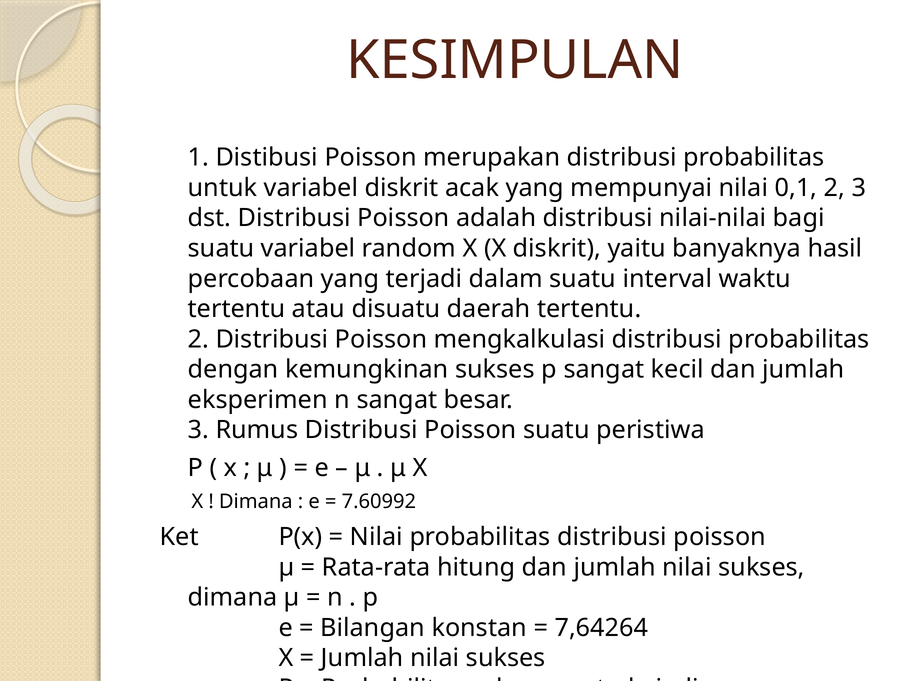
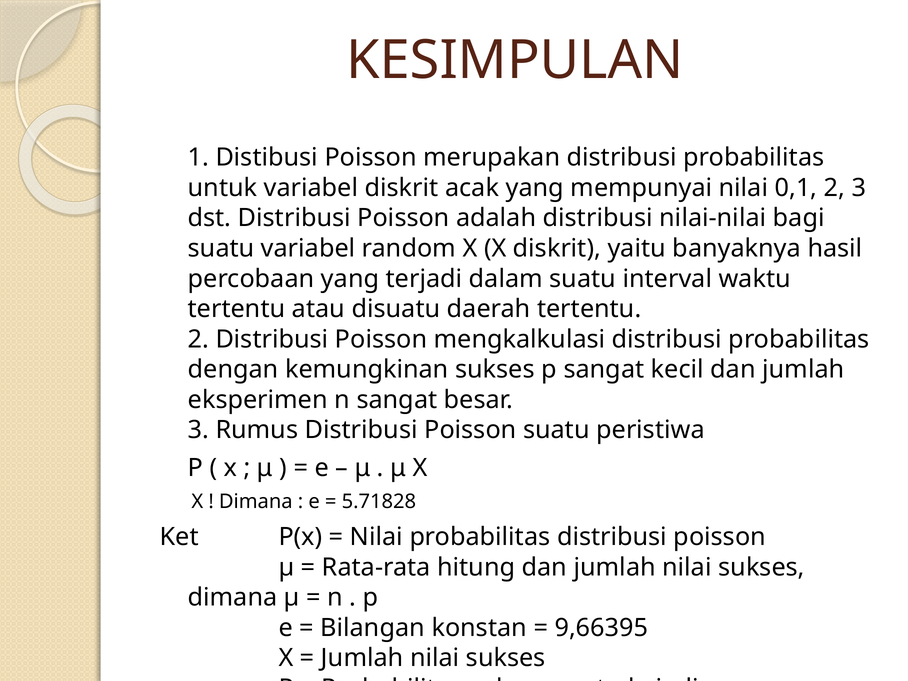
7.60992: 7.60992 -> 5.71828 (379, 502)
7,64264: 7,64264 -> 9,66395 (601, 628)
